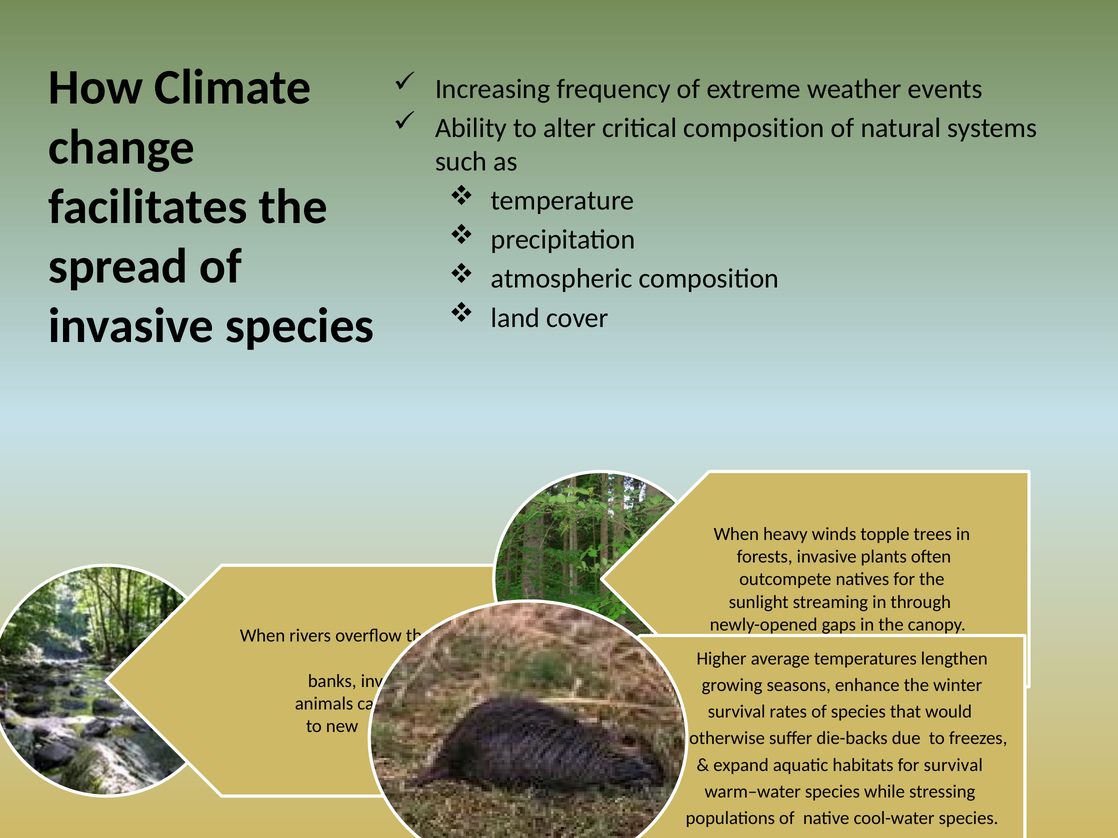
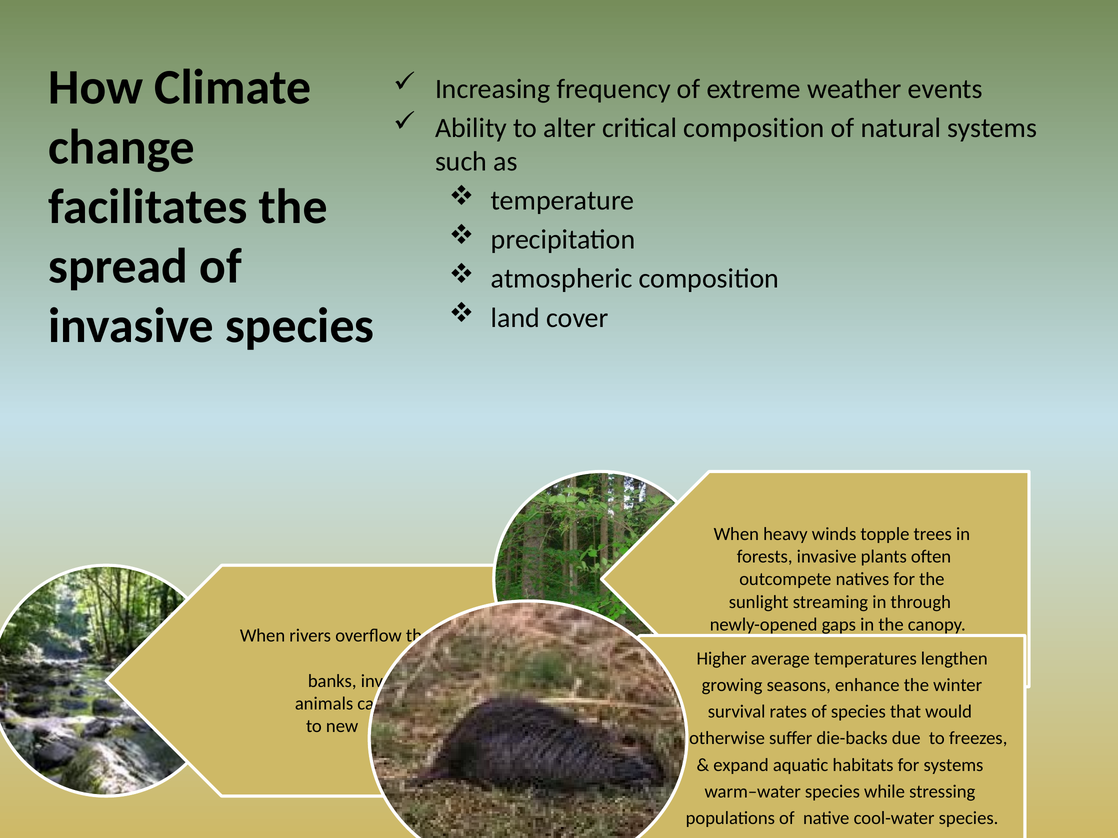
for survival: survival -> systems (953, 765)
